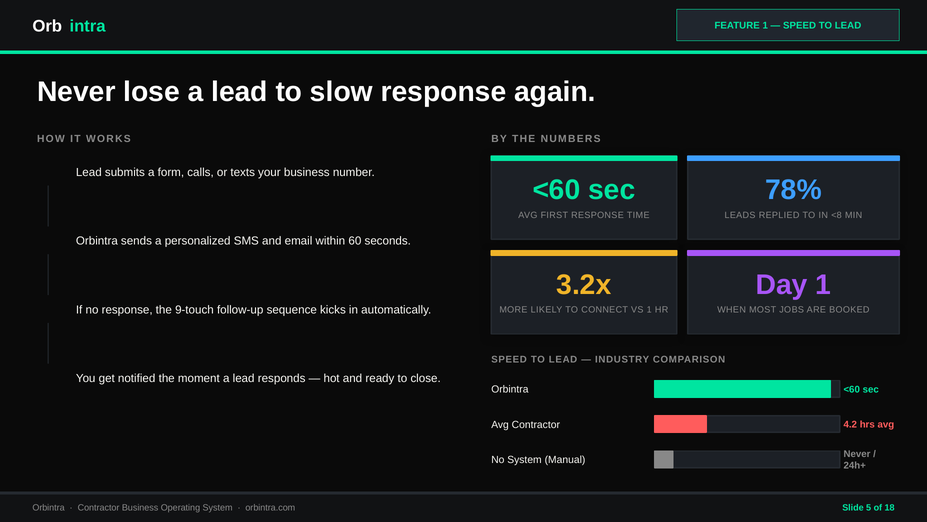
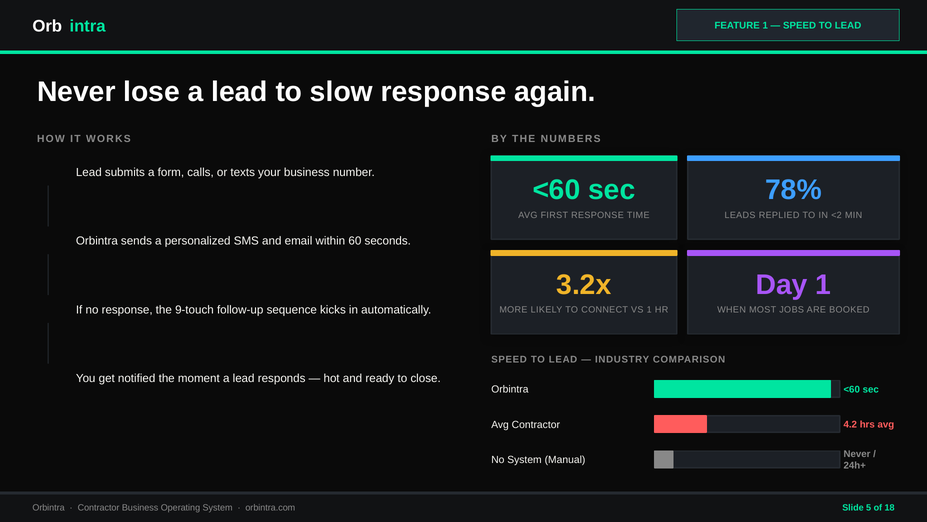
<8: <8 -> <2 (836, 215)
